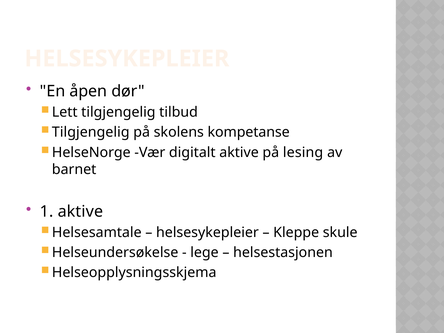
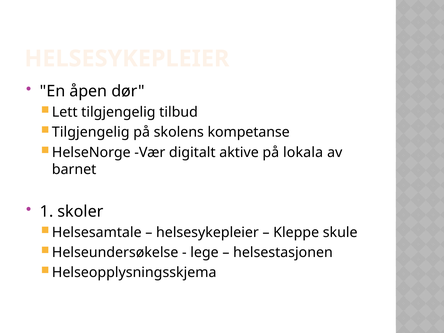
lesing: lesing -> lokala (303, 152)
1 aktive: aktive -> skoler (81, 211)
